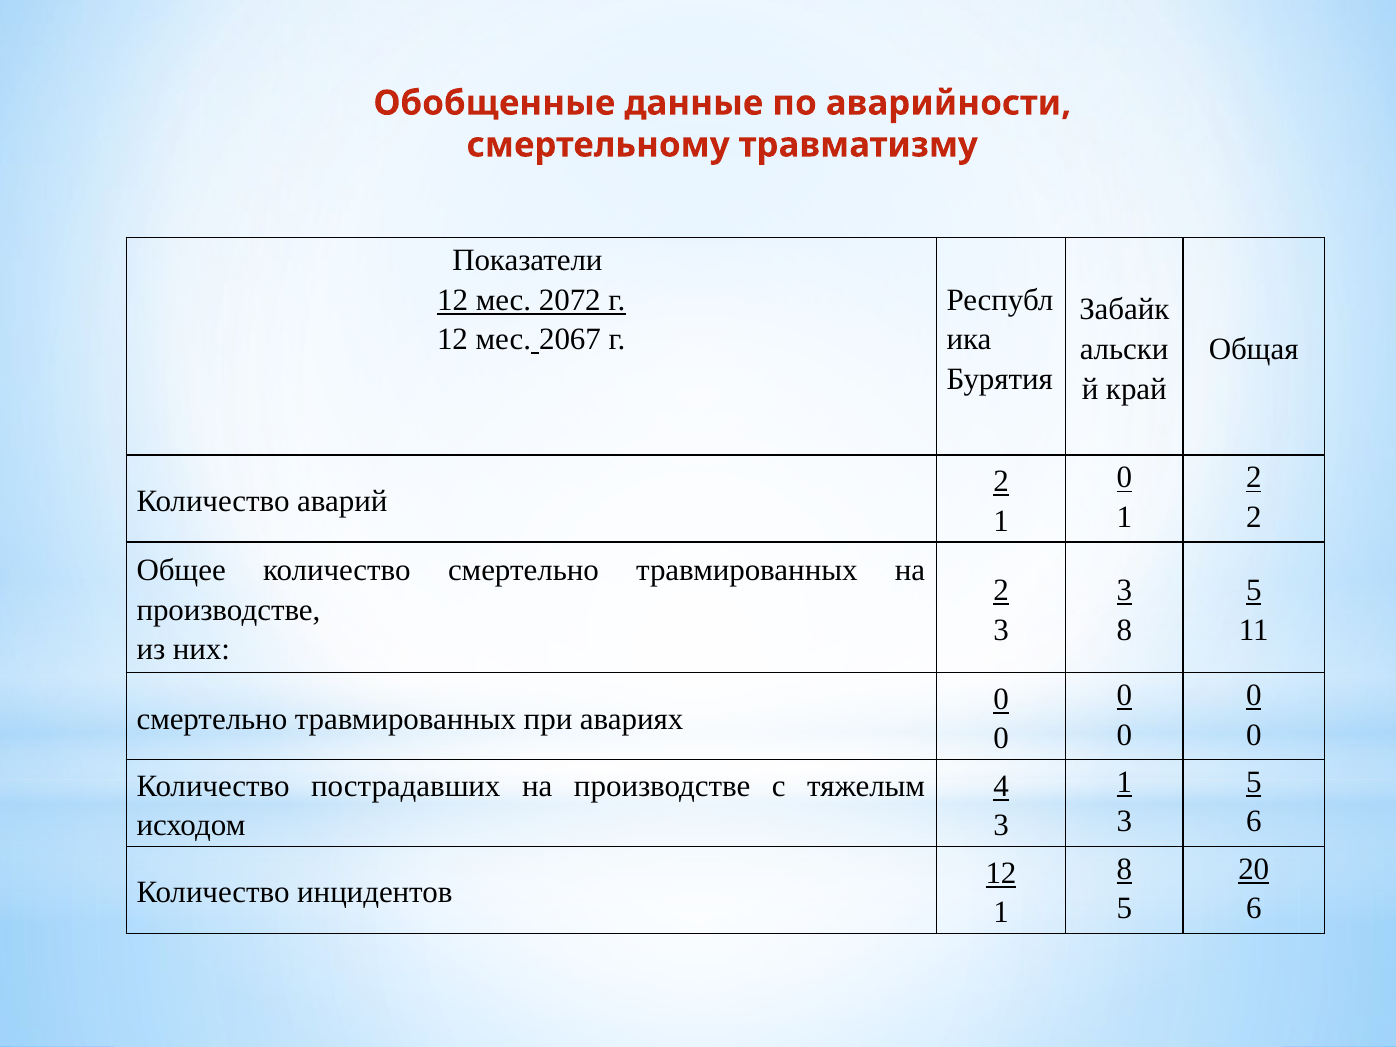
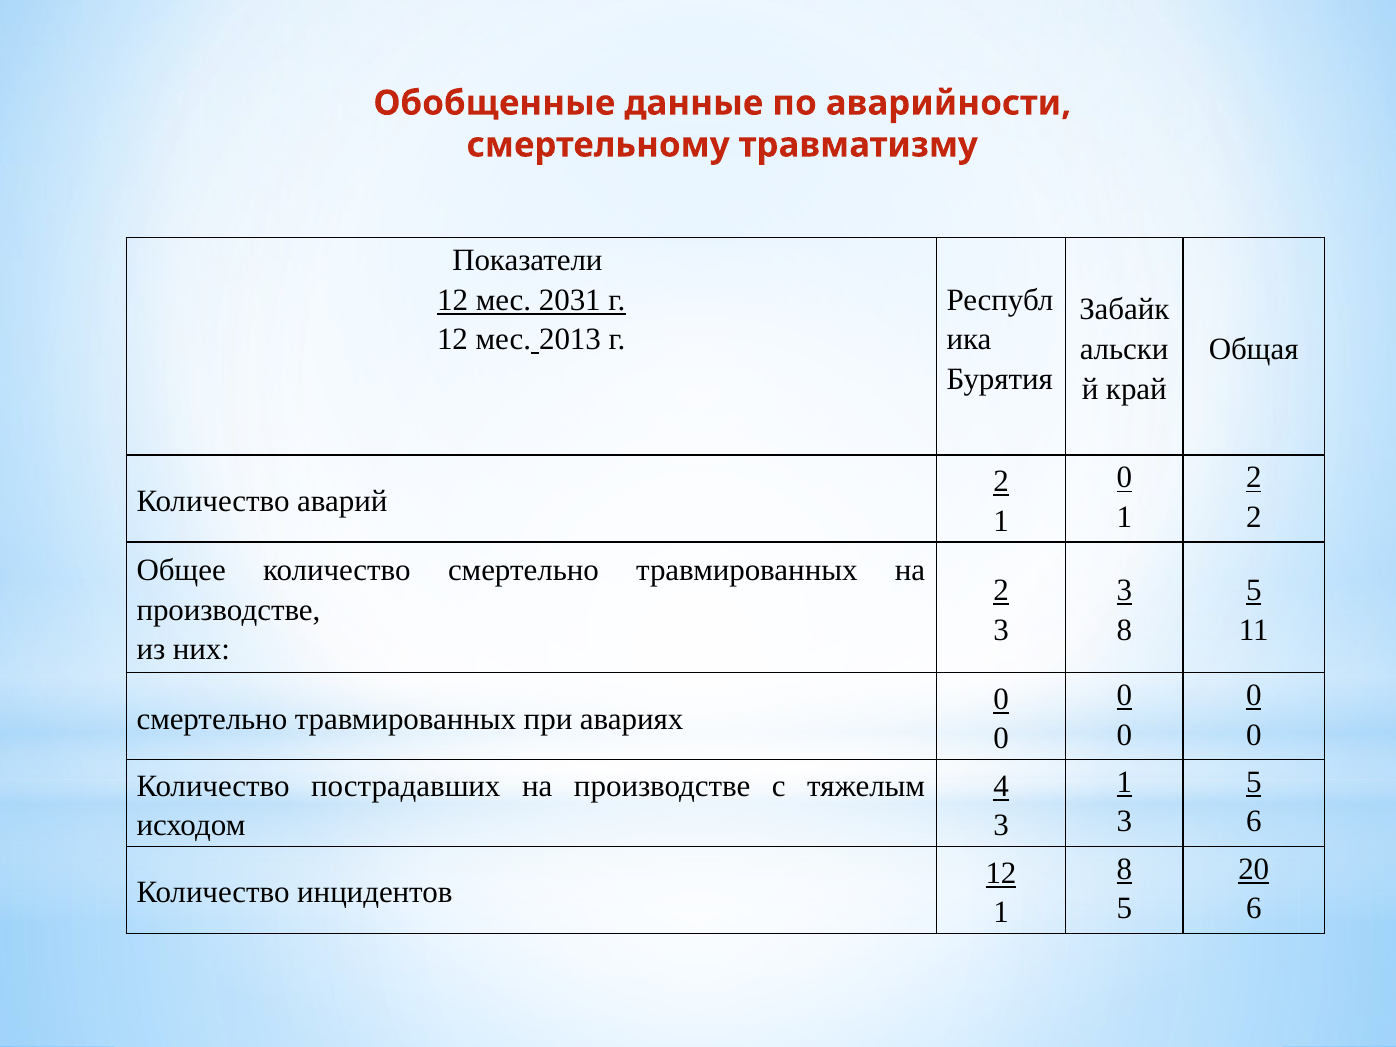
2072: 2072 -> 2031 (570, 300)
2067: 2067 -> 2013 (570, 340)
